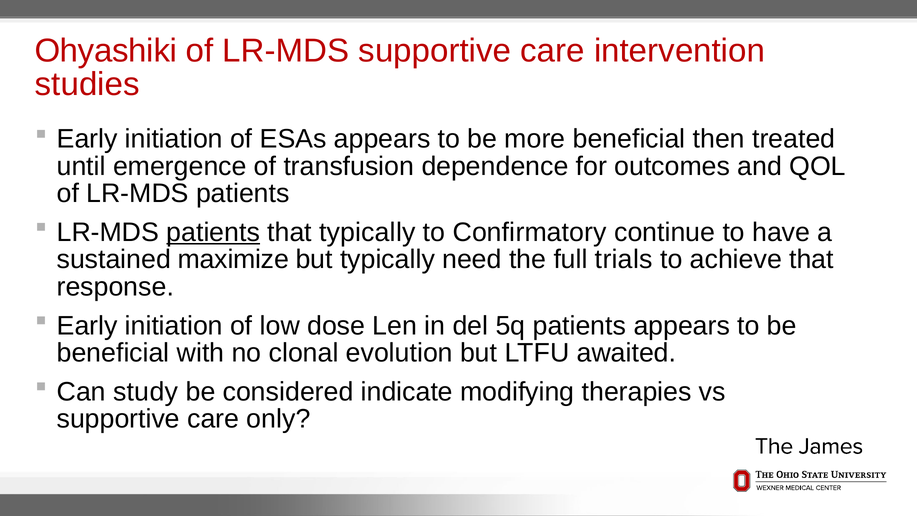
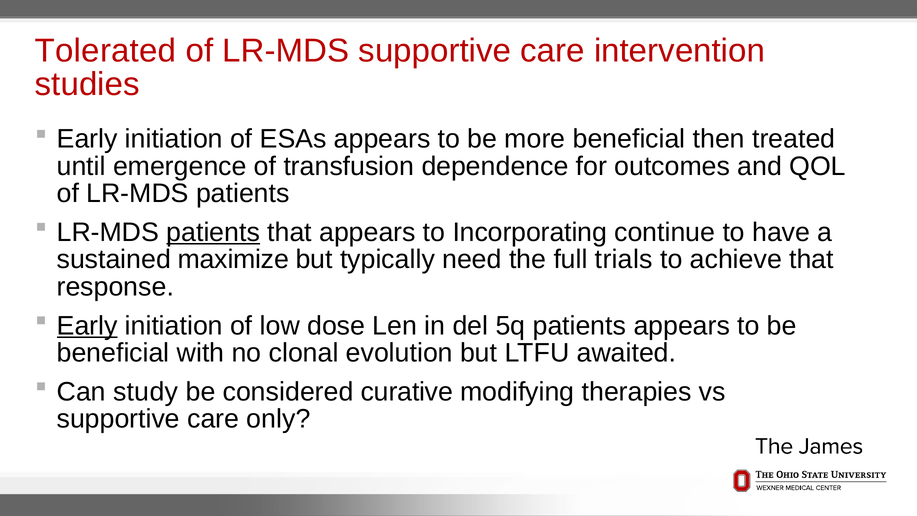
Ohyashiki: Ohyashiki -> Tolerated (106, 51)
that typically: typically -> appears (367, 232)
Confirmatory: Confirmatory -> Incorporating (530, 232)
Early underline: none -> present (87, 326)
indicate: indicate -> curative (407, 392)
